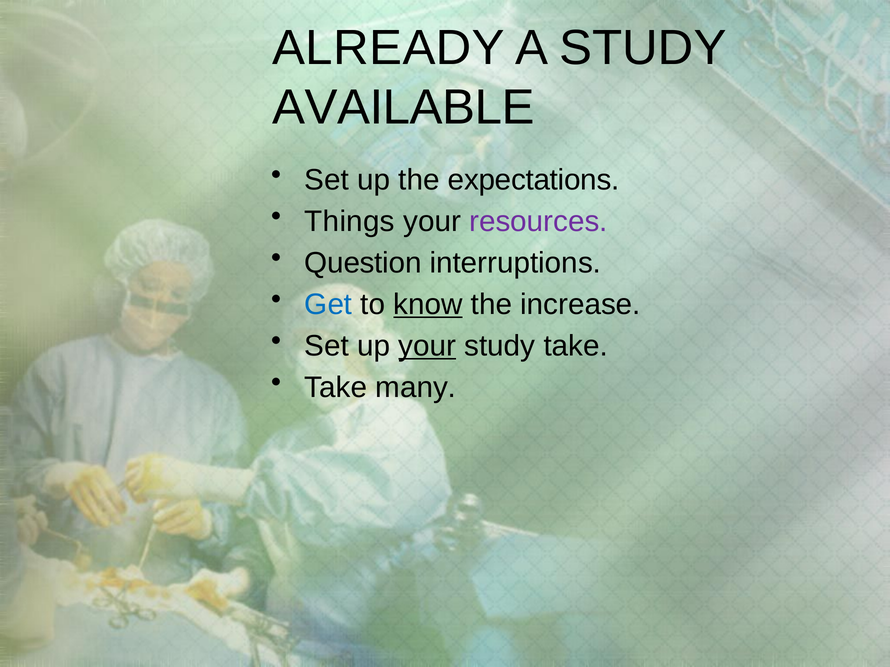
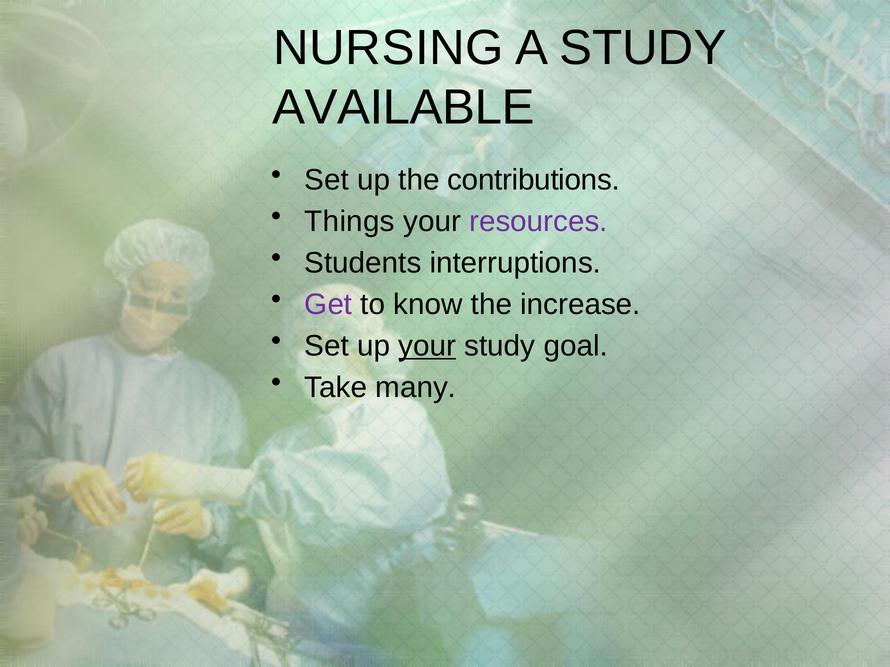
ALREADY: ALREADY -> NURSING (388, 48)
expectations: expectations -> contributions (534, 180)
Question: Question -> Students (363, 263)
Get colour: blue -> purple (328, 305)
know underline: present -> none (428, 305)
study take: take -> goal (576, 346)
